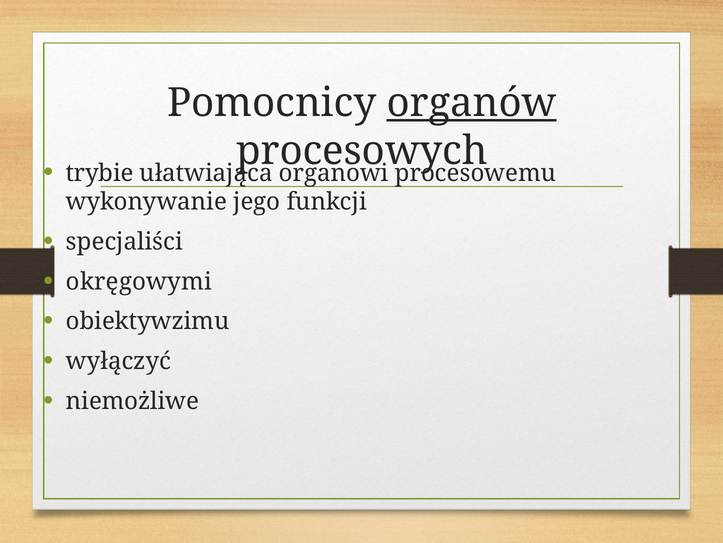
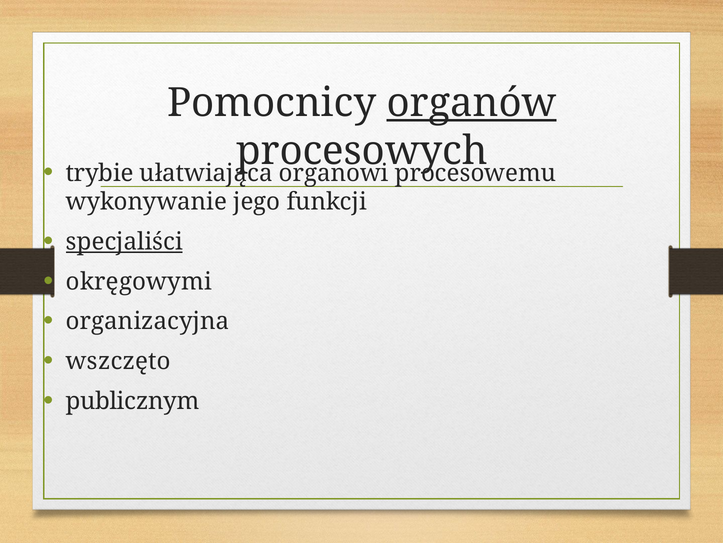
specjaliści underline: none -> present (124, 241)
obiektywzimu: obiektywzimu -> organizacyjna (148, 321)
wyłączyć: wyłączyć -> wszczęto (118, 361)
niemożliwe: niemożliwe -> publicznym (133, 401)
